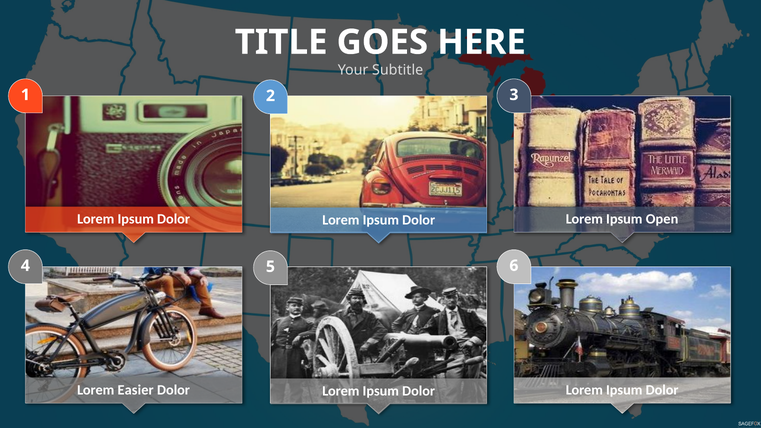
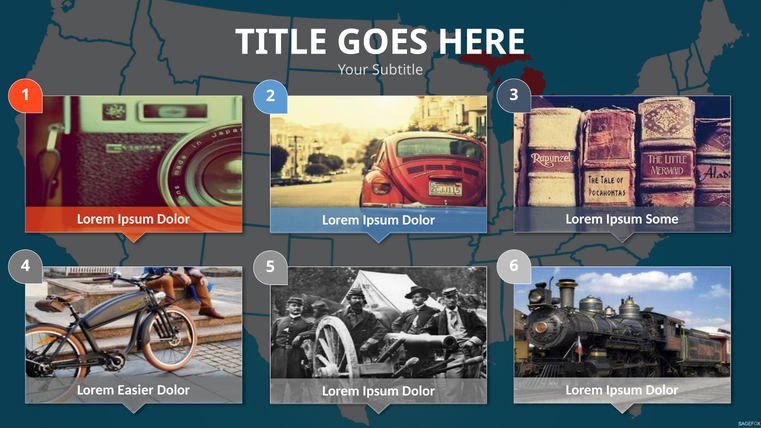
Open: Open -> Some (662, 219)
